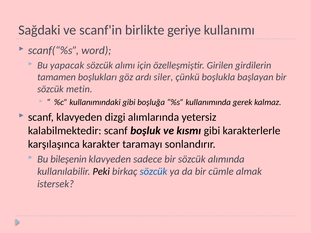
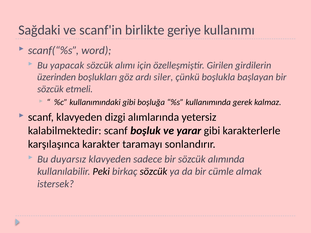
tamamen: tamamen -> üzerinden (57, 77)
metin: metin -> etmeli (79, 89)
kısmı: kısmı -> yarar (189, 131)
bileşenin: bileşenin -> duyarsız (68, 159)
sözcük colour: blue -> black (154, 172)
